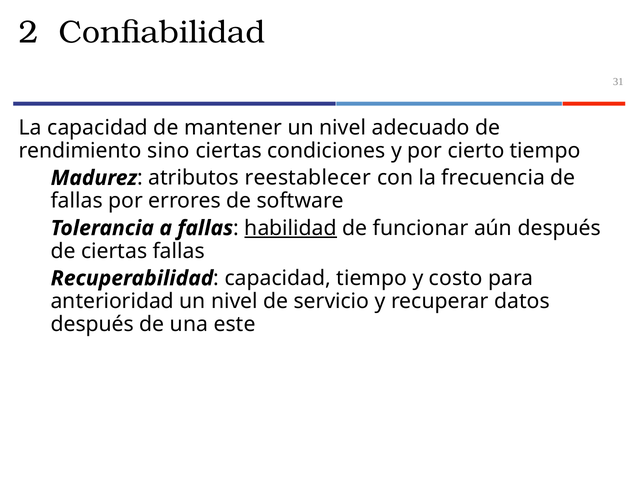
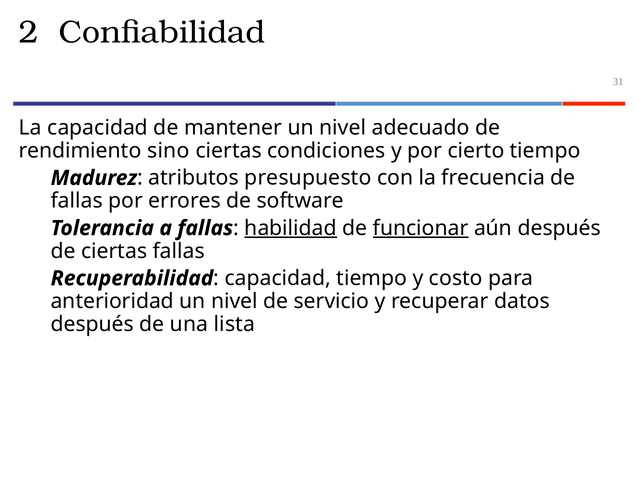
reestablecer: reestablecer -> presupuesto (308, 178)
funcionar underline: none -> present (421, 228)
este: este -> lista (234, 324)
